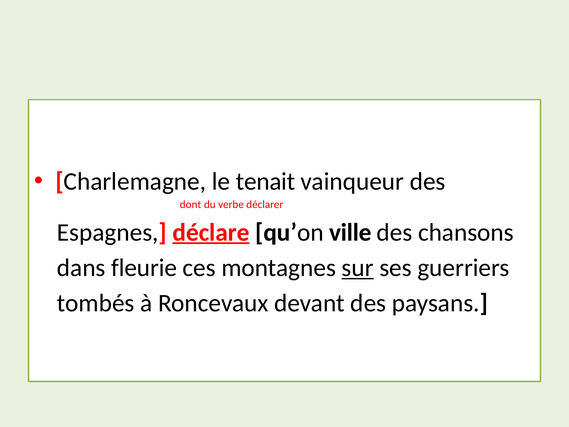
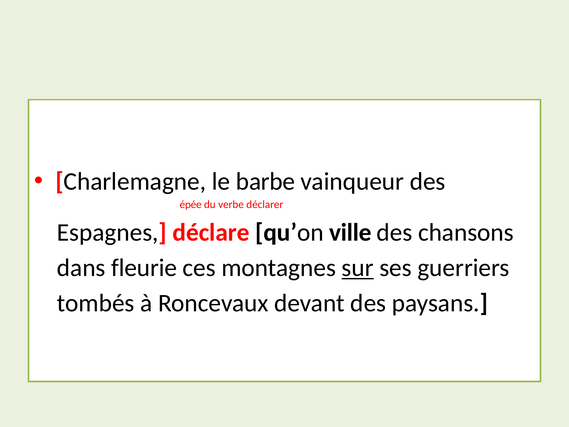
tenait: tenait -> barbe (266, 181)
dont: dont -> épée (191, 204)
déclare underline: present -> none (211, 232)
